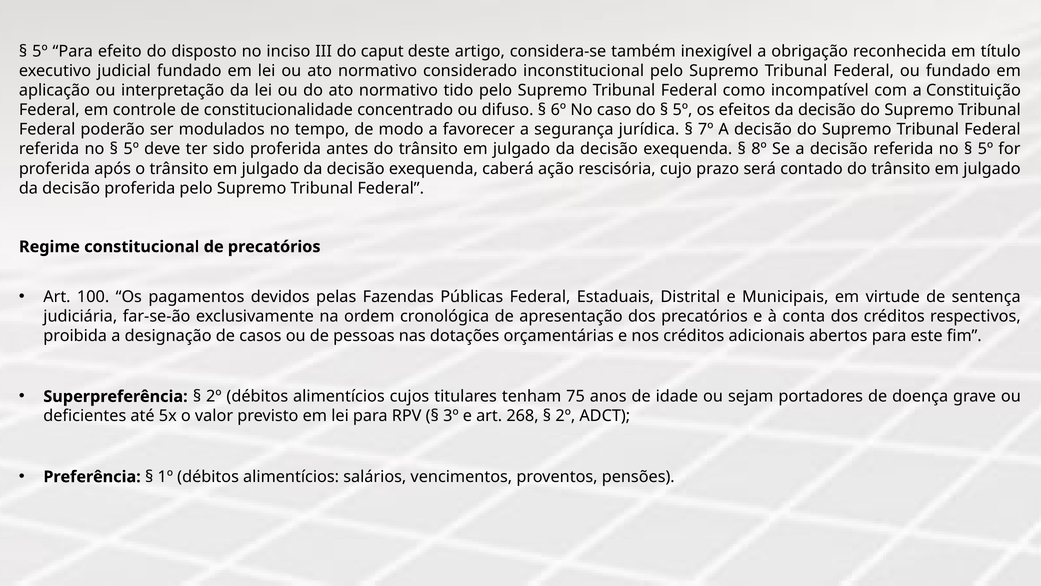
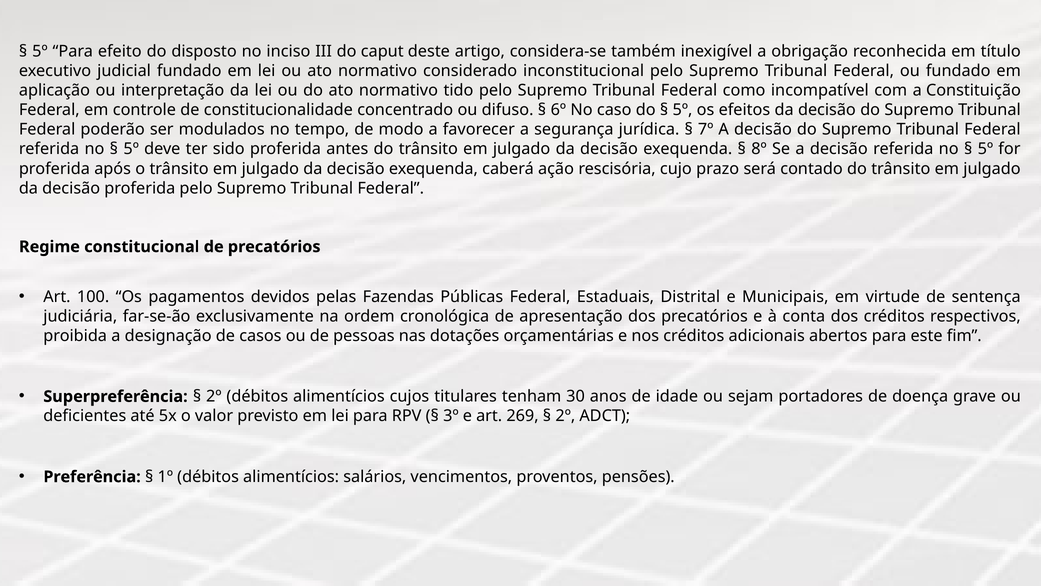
75: 75 -> 30 (576, 396)
268: 268 -> 269 (523, 416)
